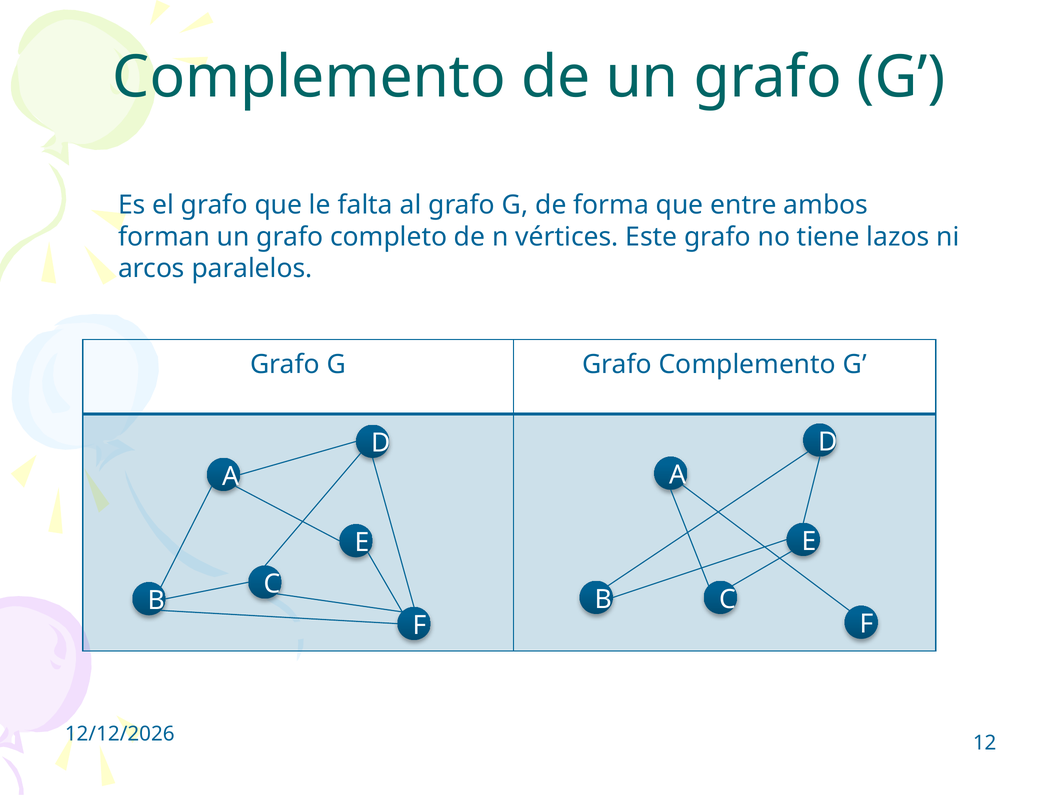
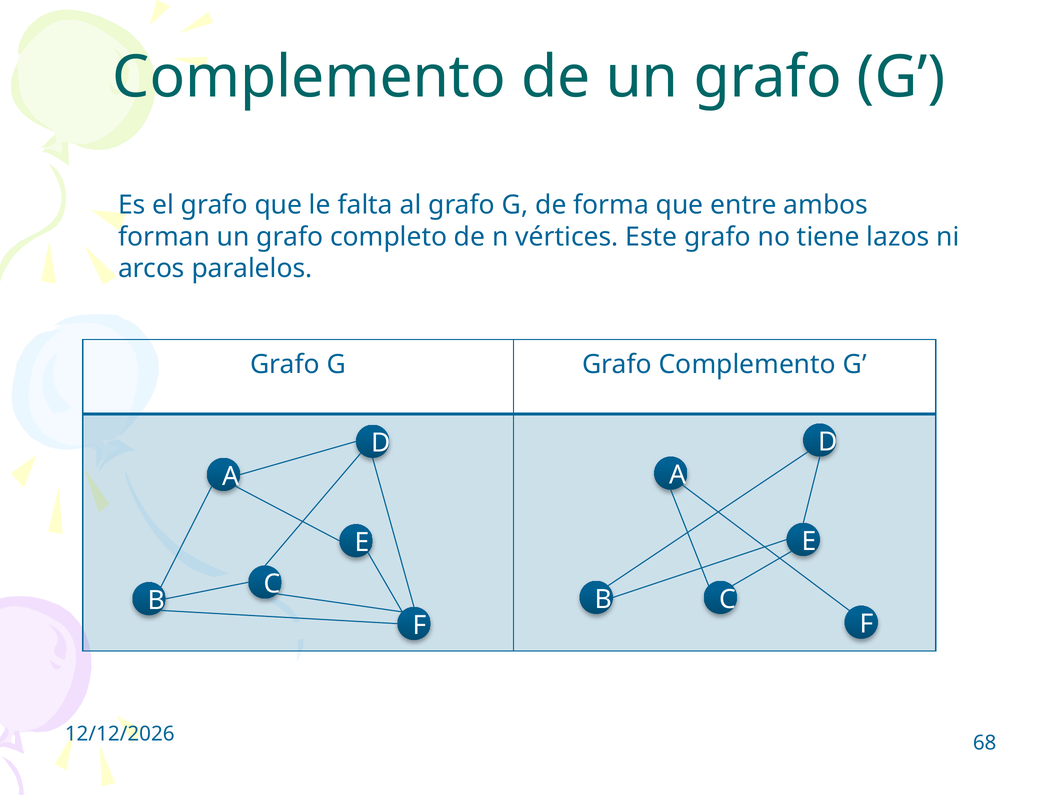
12: 12 -> 68 (985, 743)
